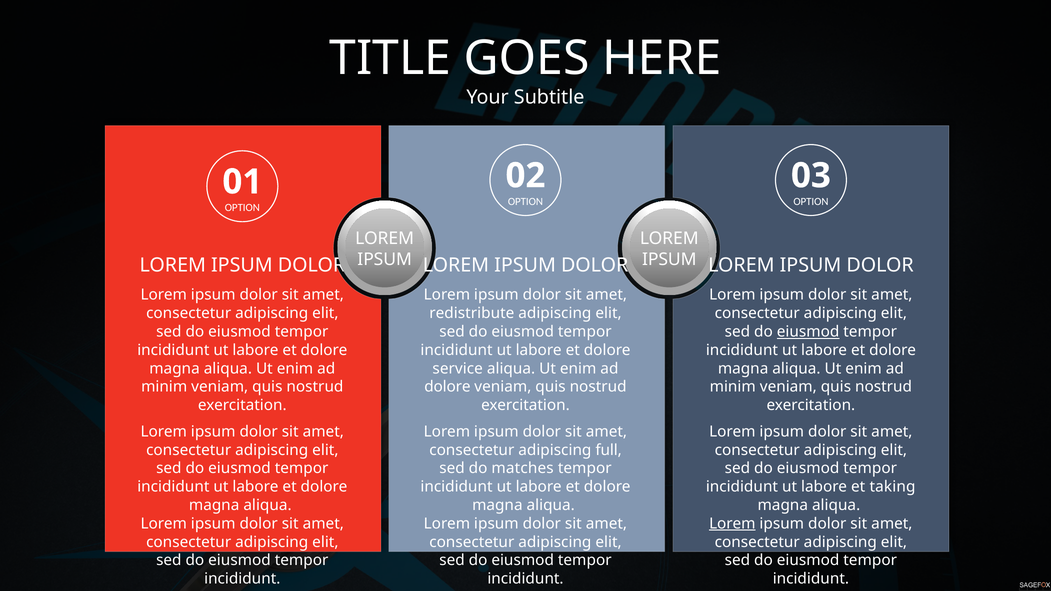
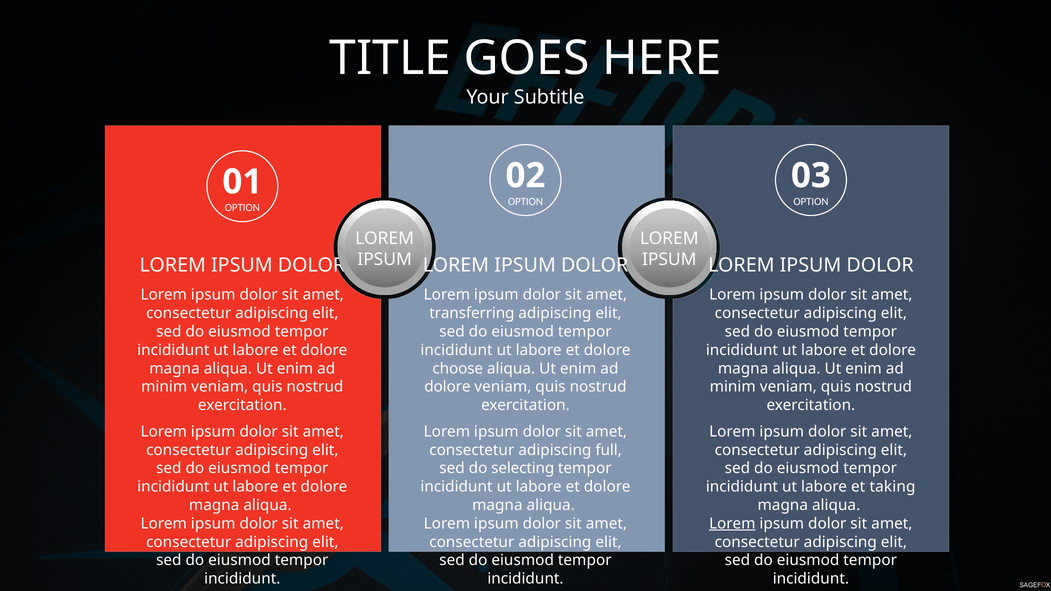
redistribute: redistribute -> transferring (472, 313)
eiusmod underline: present -> none (808, 332)
service: service -> choose (458, 369)
matches: matches -> selecting (523, 469)
